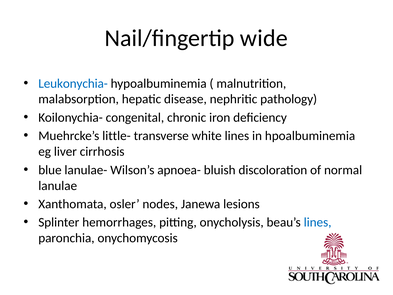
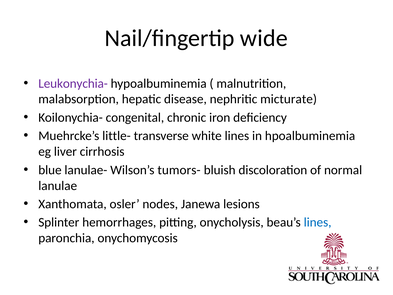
Leukonychia- colour: blue -> purple (73, 83)
pathology: pathology -> micturate (289, 99)
apnoea-: apnoea- -> tumors- (179, 170)
